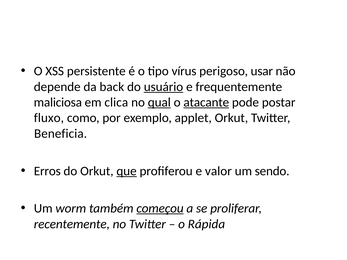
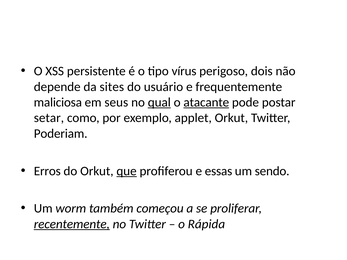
usar: usar -> dois (262, 71)
back: back -> sites (112, 87)
usuário underline: present -> none (163, 87)
clica: clica -> seus (116, 102)
fluxo: fluxo -> setar (49, 118)
Beneficia: Beneficia -> Poderiam (61, 134)
valor: valor -> essas (218, 171)
começou underline: present -> none (160, 209)
recentemente underline: none -> present (72, 224)
